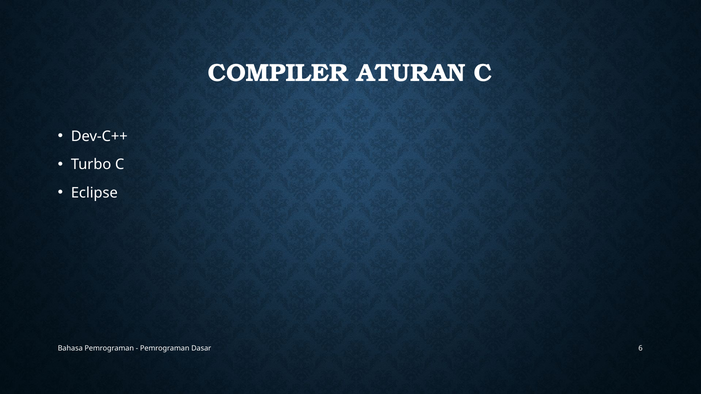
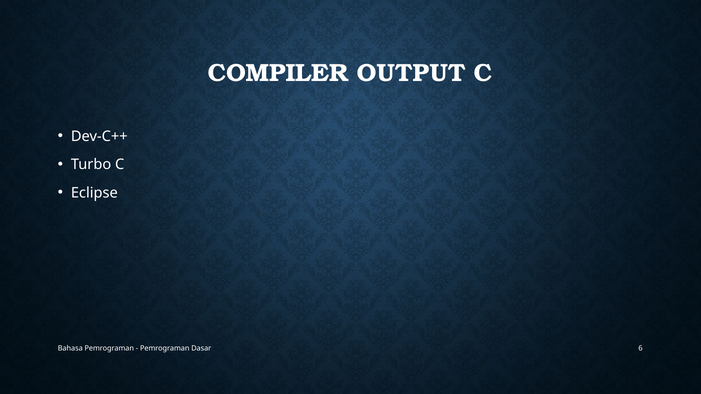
ATURAN: ATURAN -> OUTPUT (411, 73)
